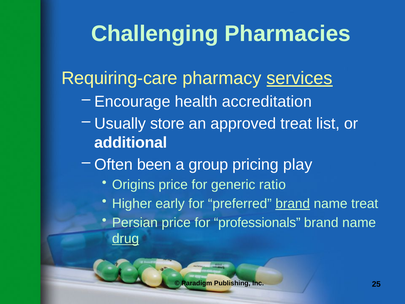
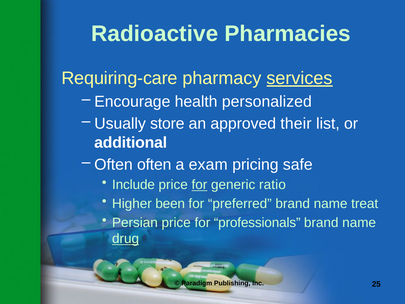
Challenging: Challenging -> Radioactive (155, 34)
accreditation: accreditation -> personalized (267, 101)
approved treat: treat -> their (296, 124)
Often been: been -> often (154, 165)
group: group -> exam (208, 165)
play: play -> safe (298, 165)
Origins: Origins -> Include (133, 185)
for underline: none -> present (199, 185)
early: early -> been (170, 204)
brand underline: present -> none (293, 204)
